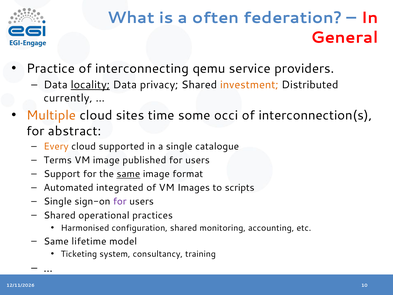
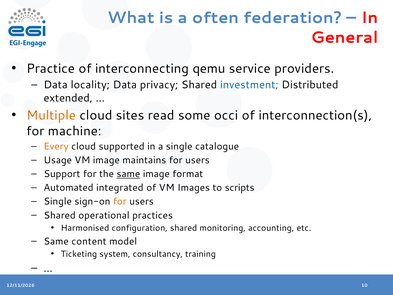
locality underline: present -> none (90, 85)
investment colour: orange -> blue (249, 85)
currently: currently -> extended (68, 98)
time: time -> read (161, 115)
abstract: abstract -> machine (75, 131)
Terms: Terms -> Usage (58, 160)
published: published -> maintains (144, 160)
for colour: purple -> orange (120, 201)
lifetime: lifetime -> content (89, 241)
